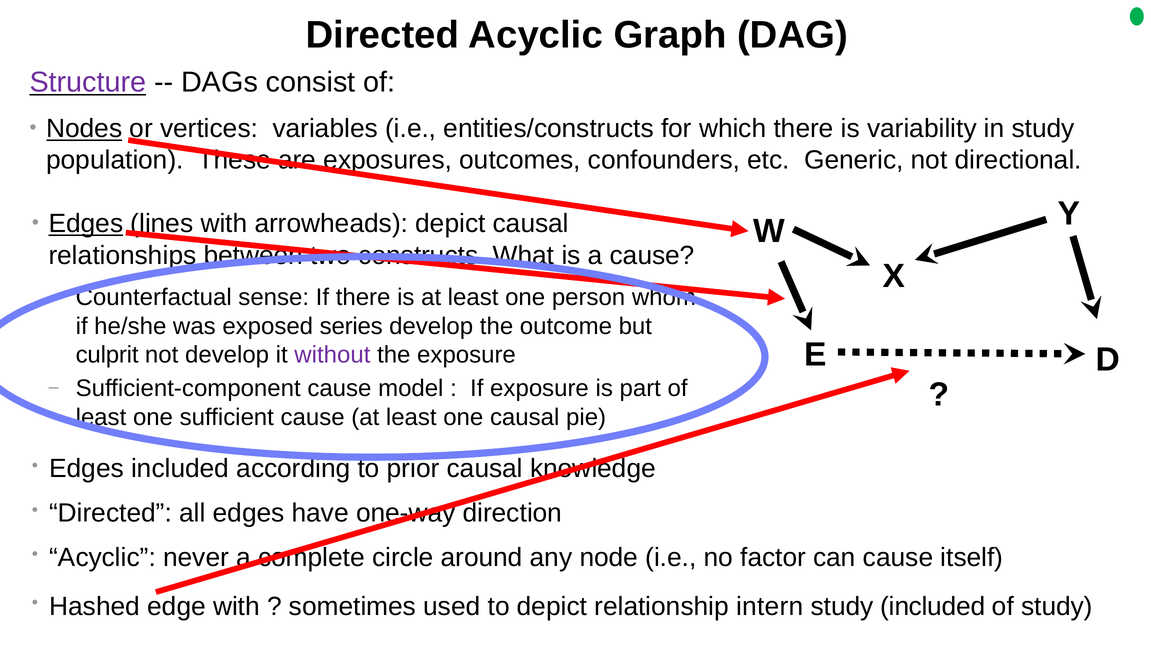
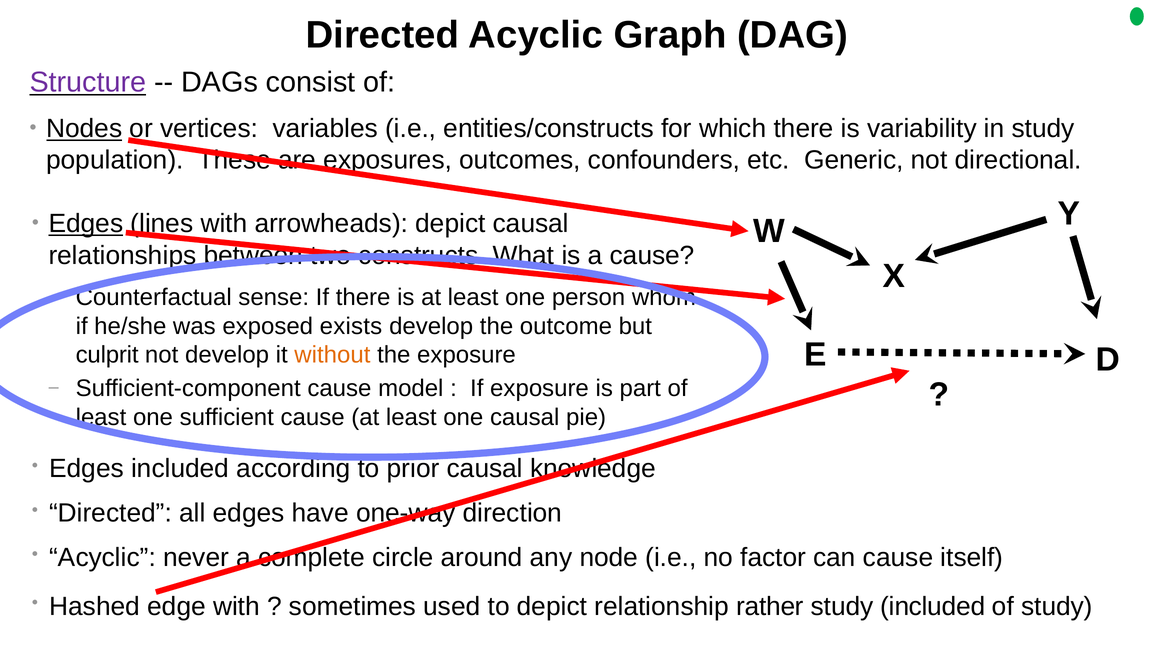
series: series -> exists (351, 326)
without colour: purple -> orange (332, 355)
intern: intern -> rather (770, 607)
